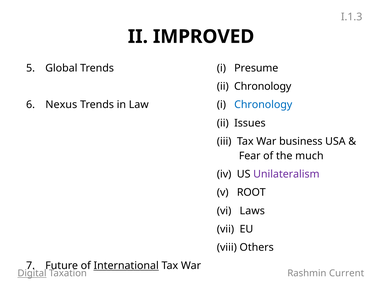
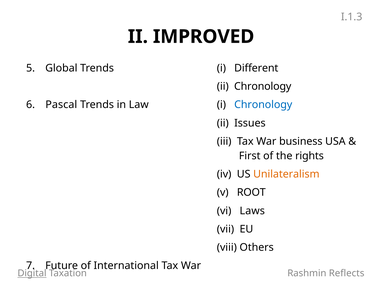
Presume: Presume -> Different (256, 68)
Nexus: Nexus -> Pascal (61, 105)
Fear: Fear -> First (250, 156)
much: much -> rights (310, 156)
Unilateralism colour: purple -> orange (286, 174)
International underline: present -> none (126, 266)
Current: Current -> Reflects (347, 274)
